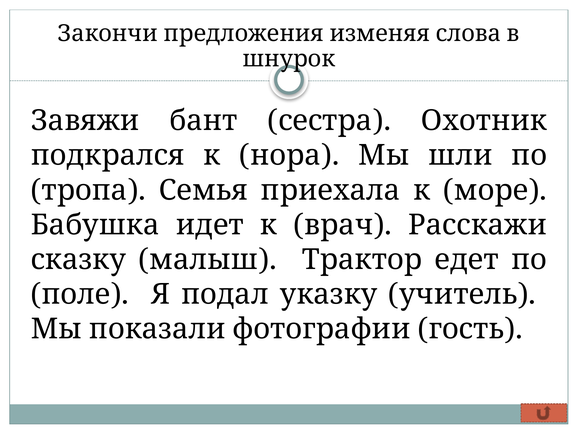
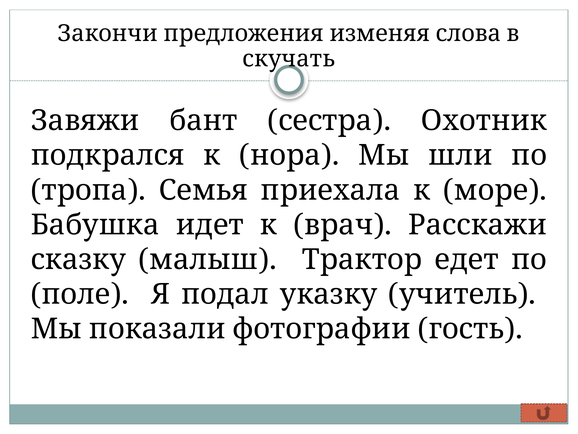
шнурок: шнурок -> скучать (289, 59)
